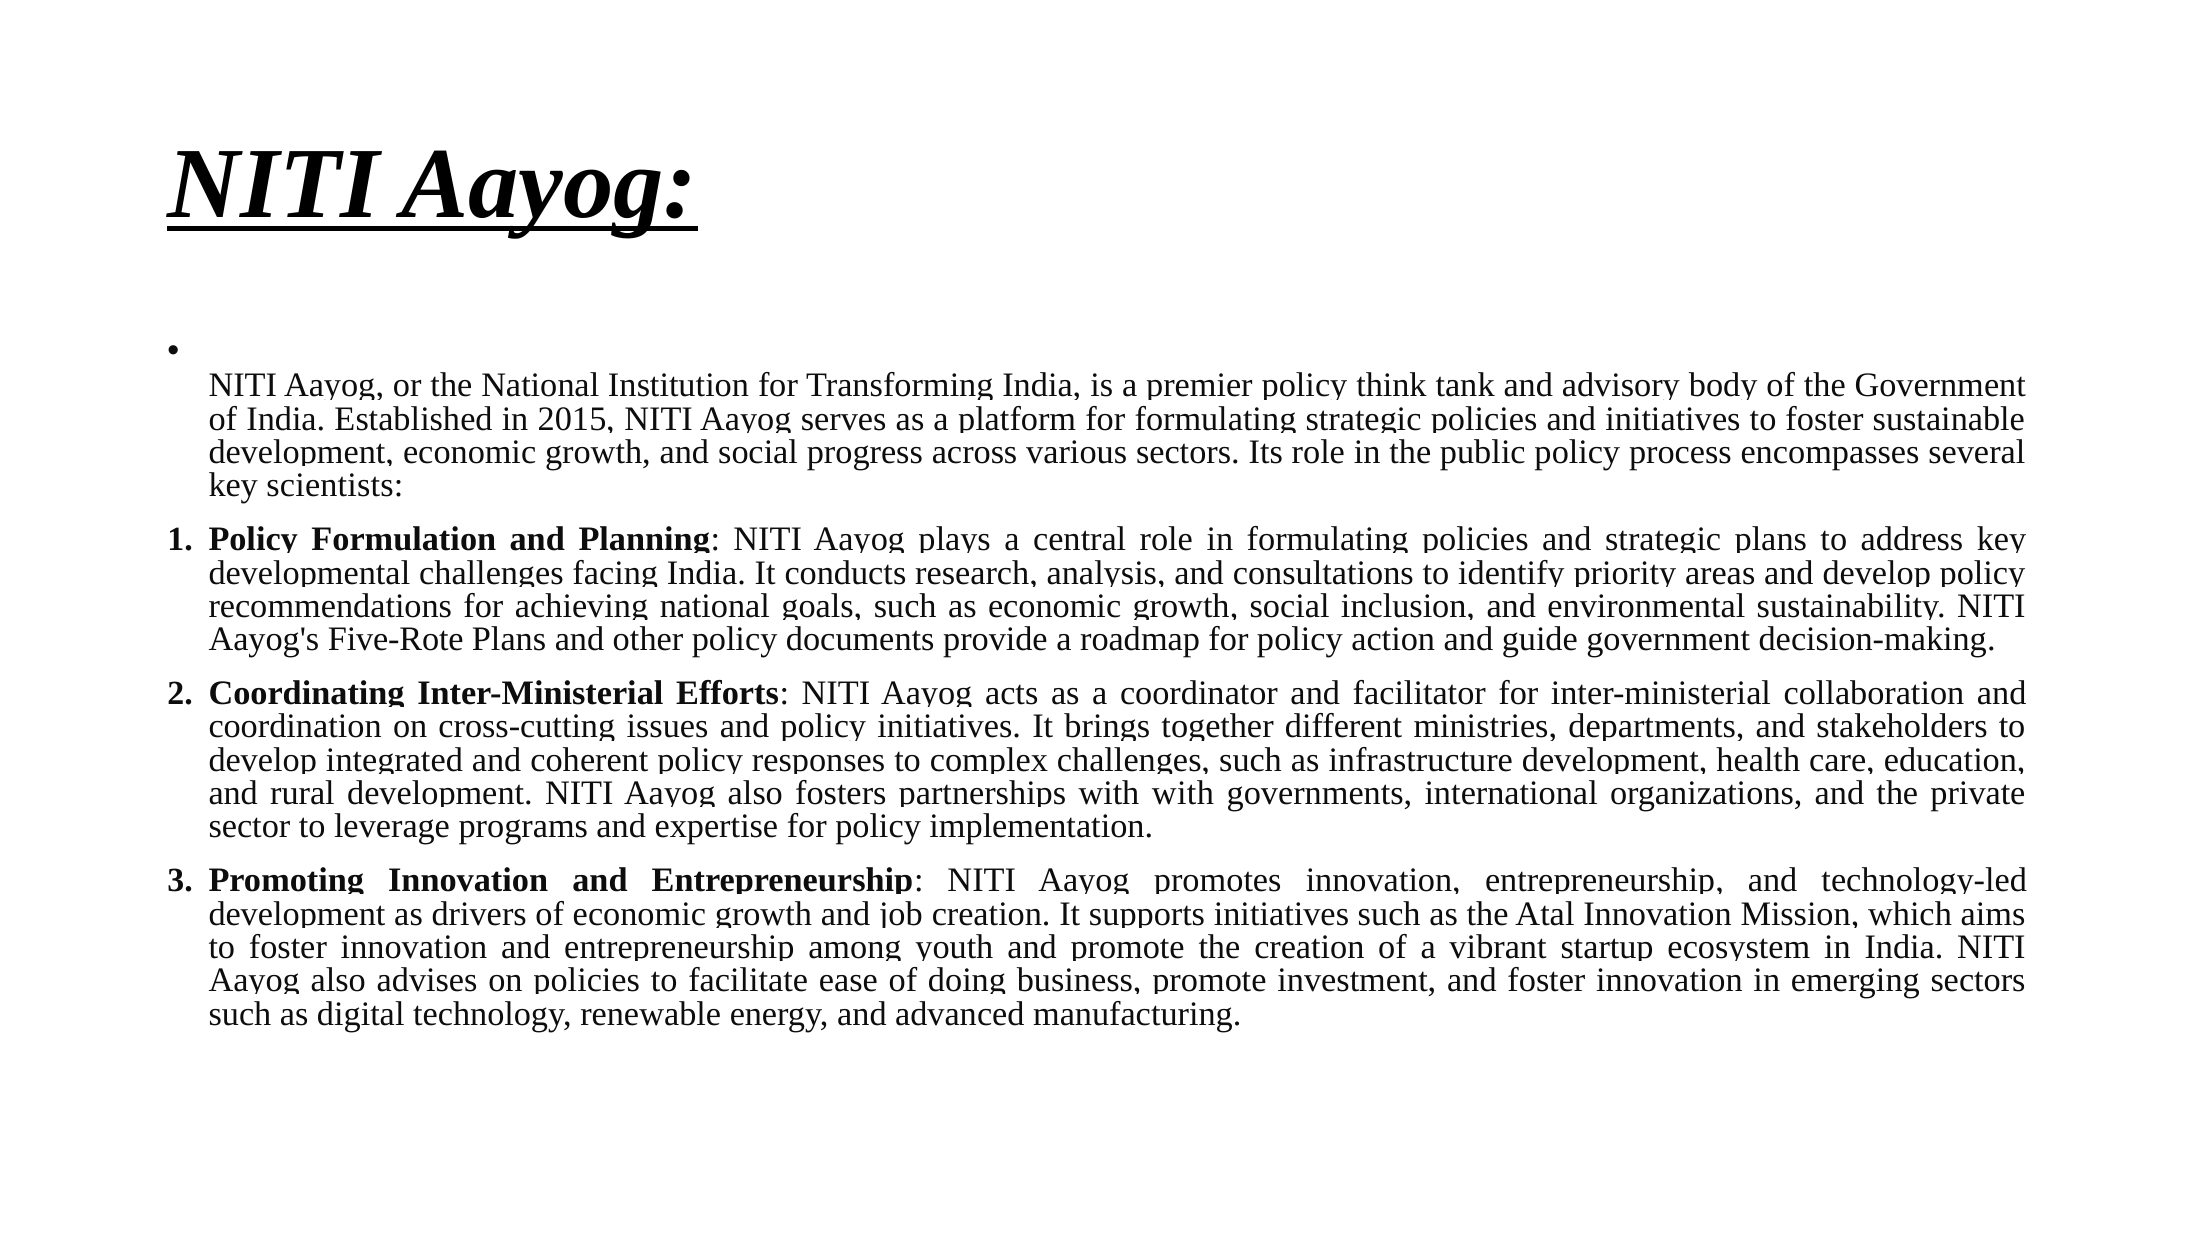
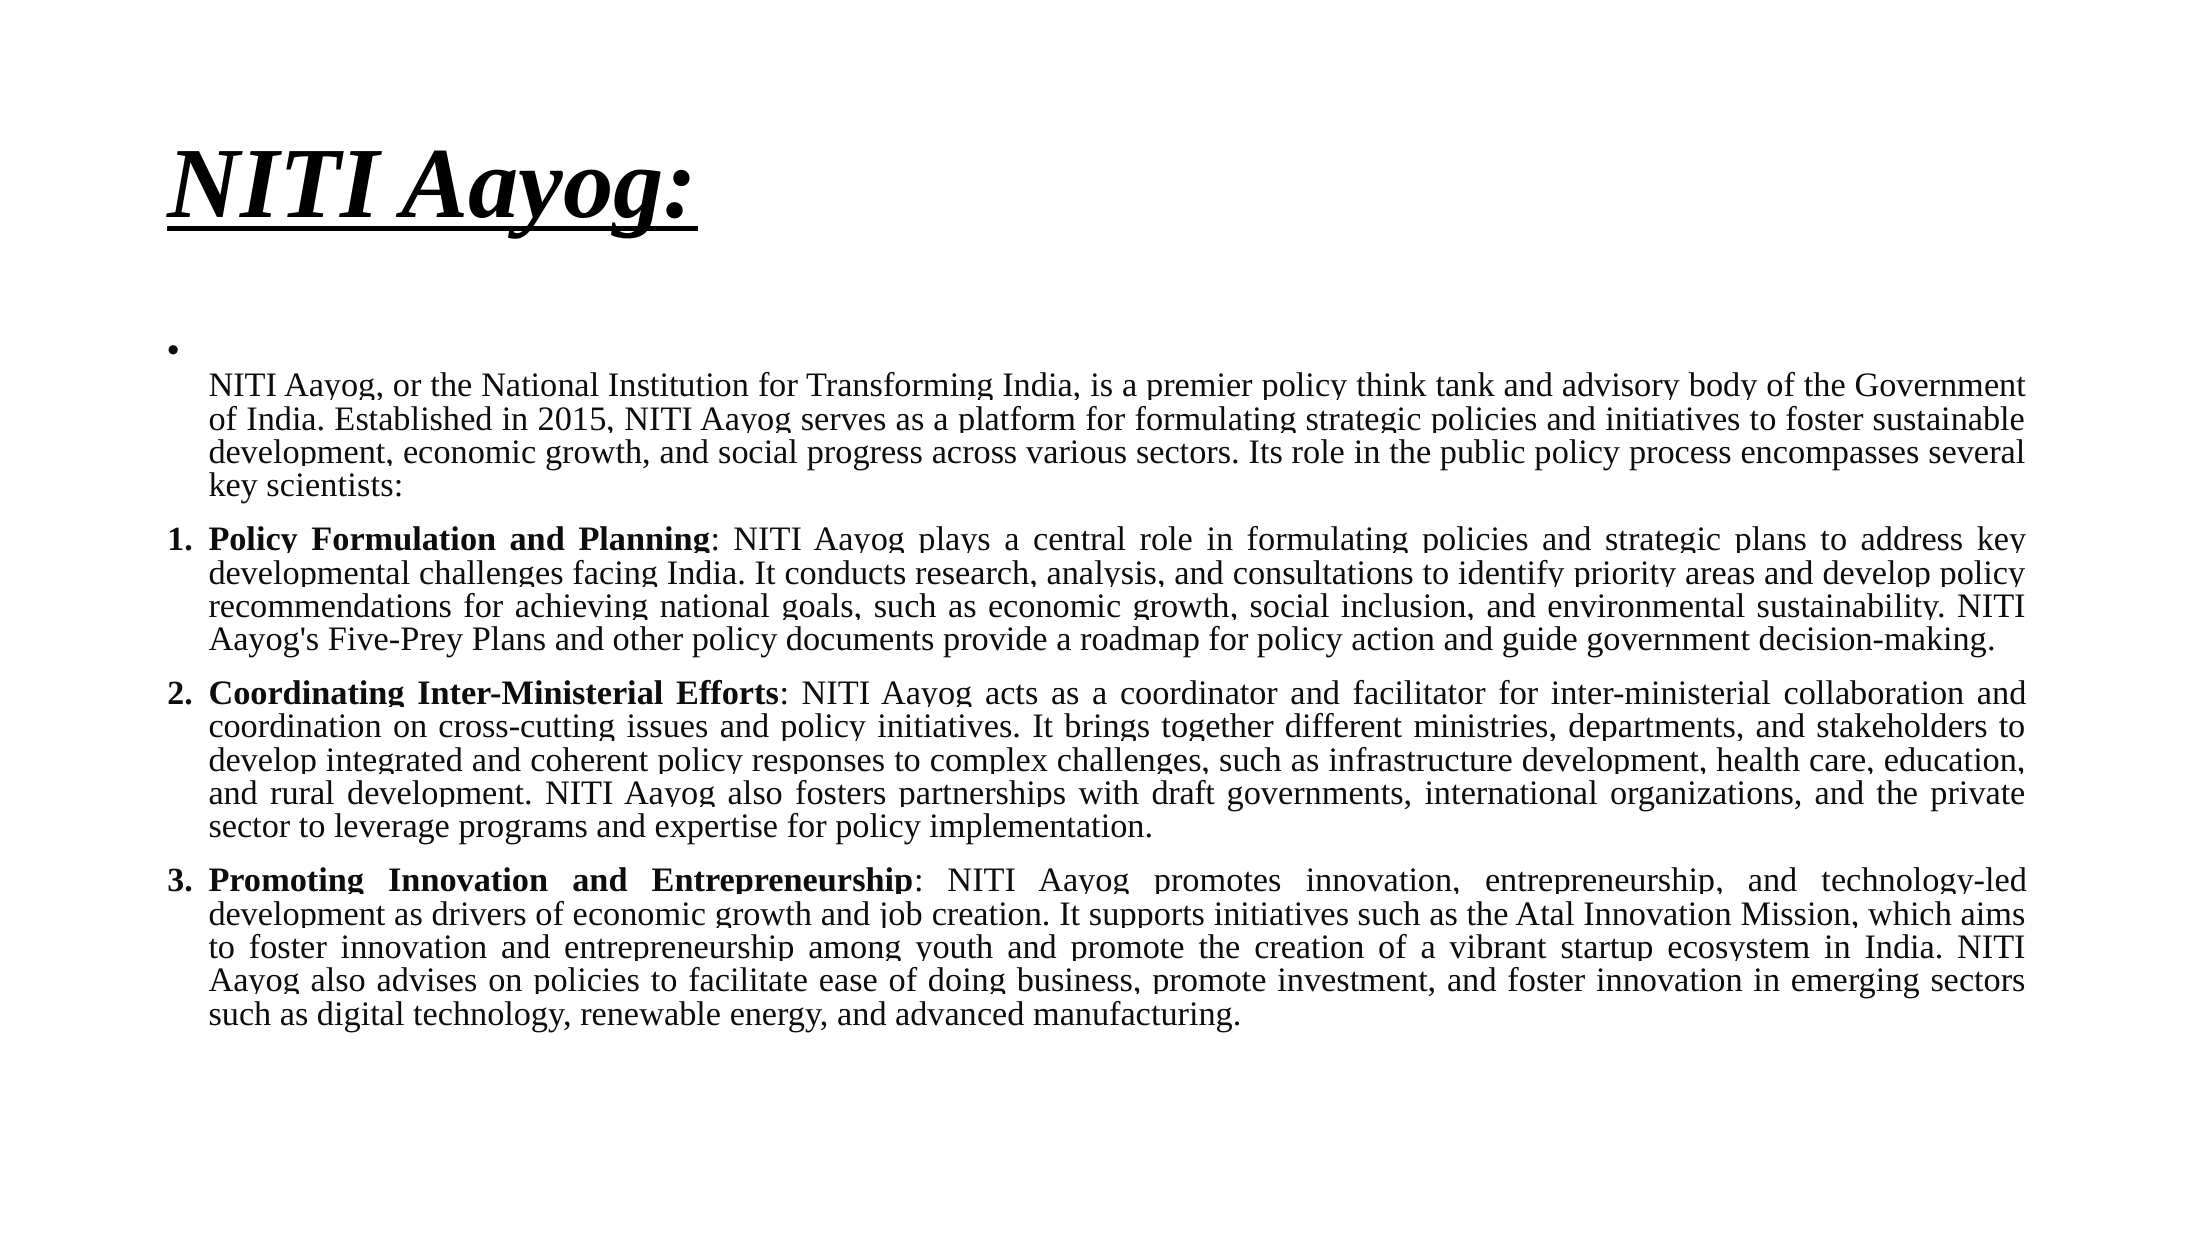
Five-Rote: Five-Rote -> Five-Prey (396, 640)
with: with -> draft (1183, 793)
